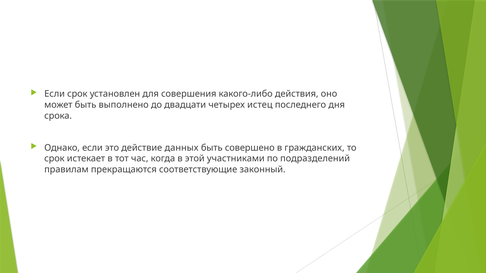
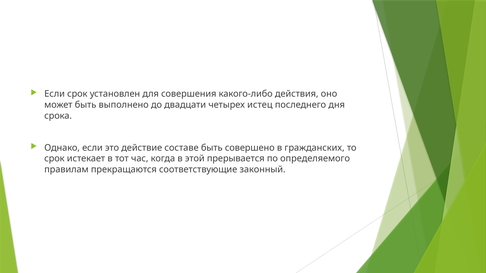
данных: данных -> составе (182, 148)
участниками: участниками -> прерывается (236, 159)
подразделений: подразделений -> определяемого (315, 159)
